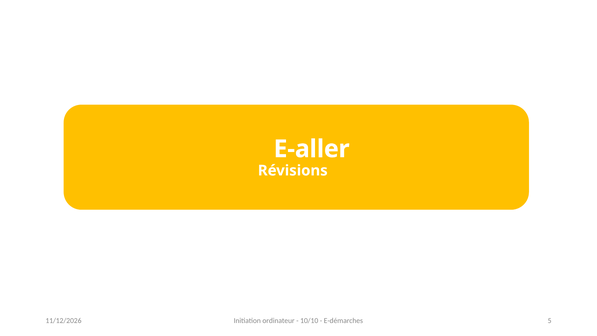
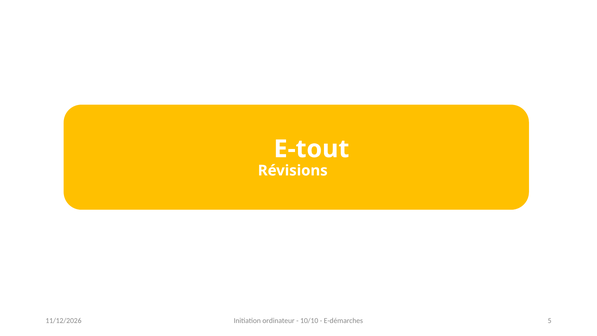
E-aller: E-aller -> E-tout (311, 149)
